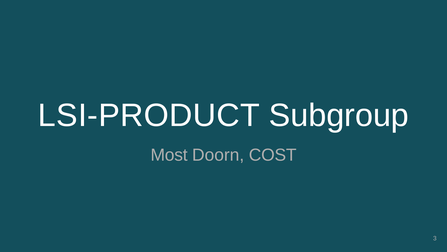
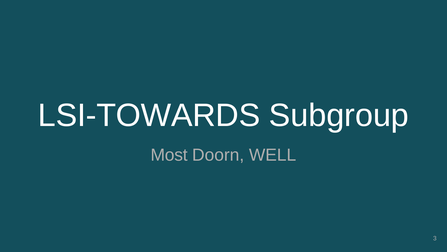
LSI-PRODUCT: LSI-PRODUCT -> LSI-TOWARDS (149, 115)
COST: COST -> WELL (273, 155)
